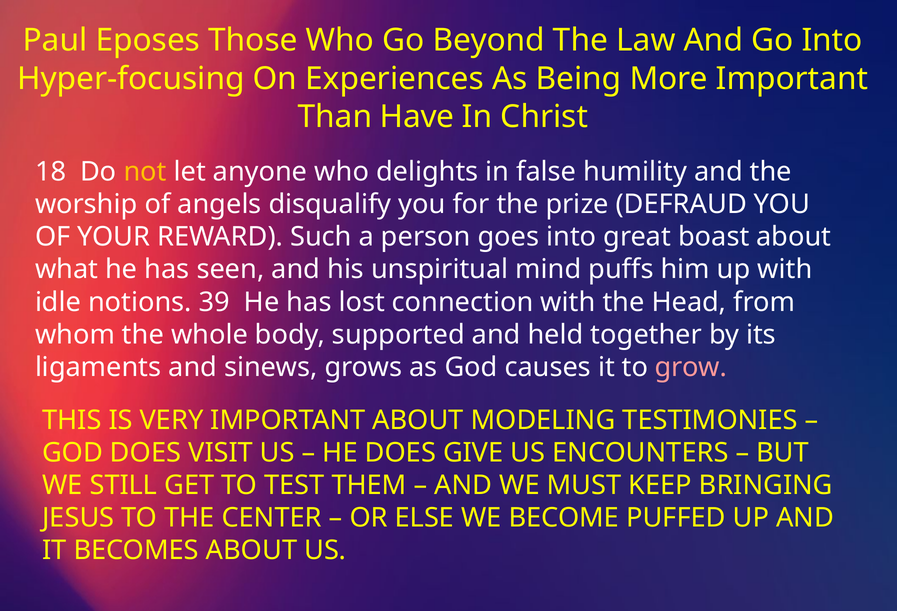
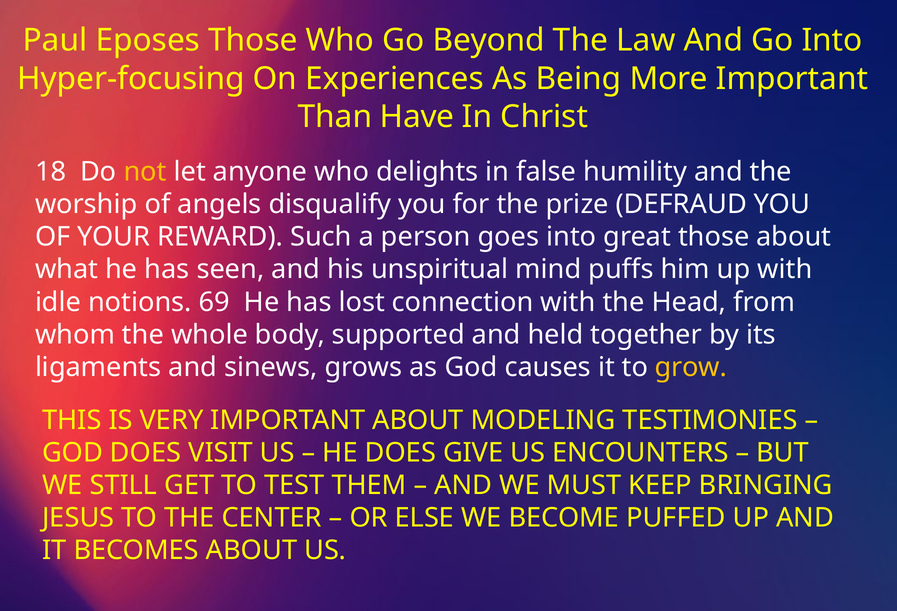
great boast: boast -> those (714, 237)
39: 39 -> 69 (214, 302)
grow colour: pink -> yellow (691, 368)
